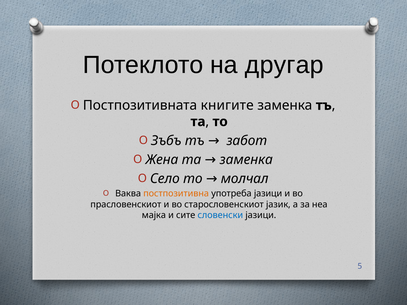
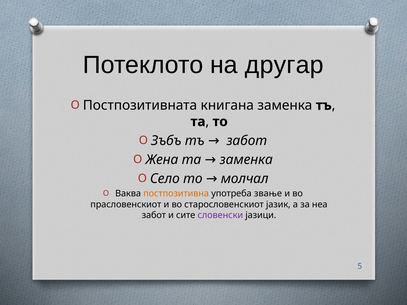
книгите: книгите -> книгана (227, 105)
употреба јазици: јазици -> звање (268, 194)
мајка: мајка -> забот (154, 215)
словенски colour: blue -> purple (220, 215)
